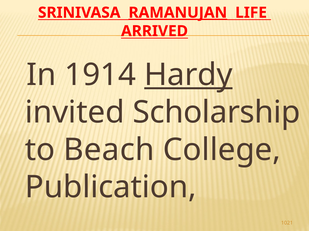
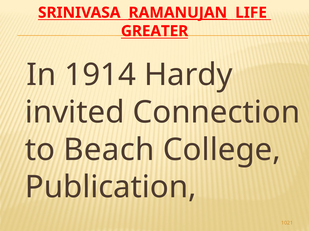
ARRIVED: ARRIVED -> GREATER (155, 31)
Hardy underline: present -> none (188, 75)
Scholarship: Scholarship -> Connection (216, 113)
